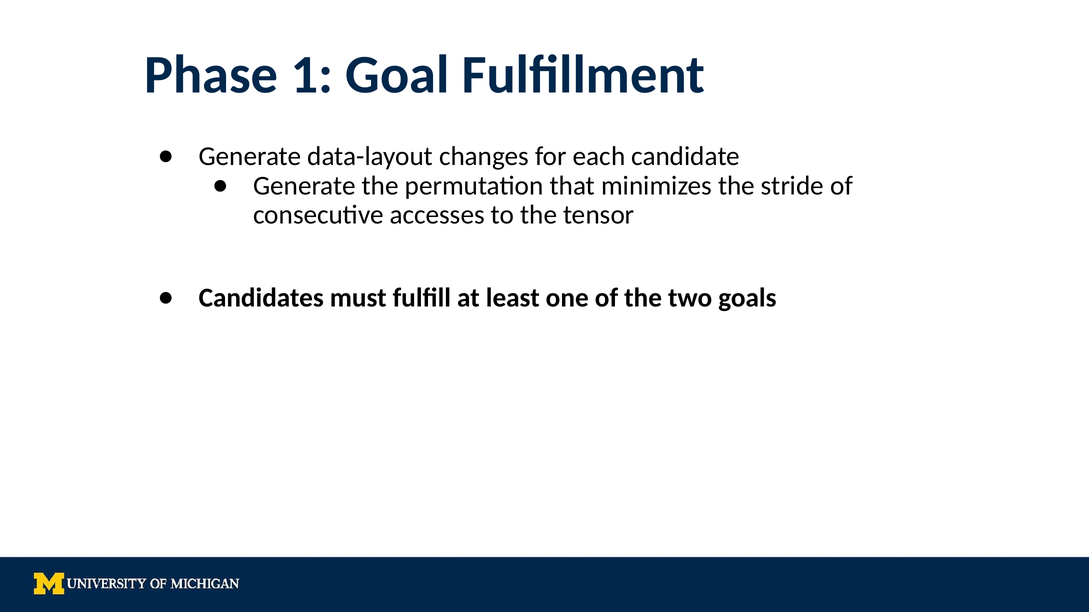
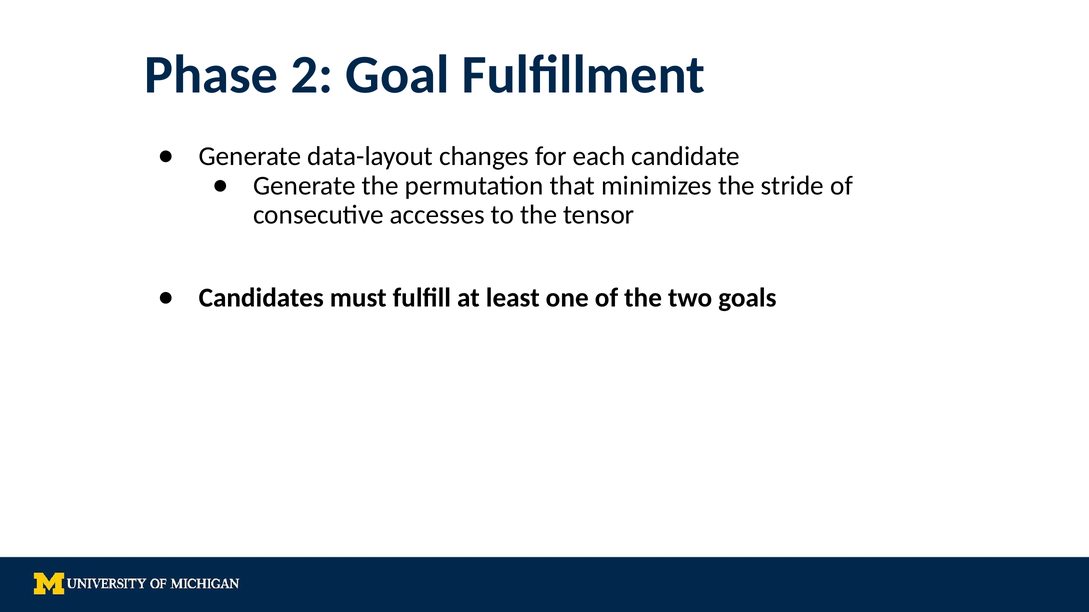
1: 1 -> 2 (312, 75)
